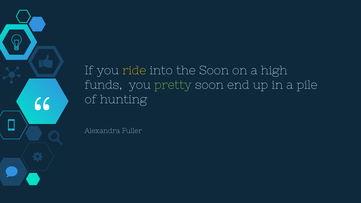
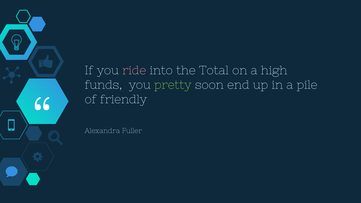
ride colour: yellow -> pink (134, 70)
the Soon: Soon -> Total (214, 70)
hunting: hunting -> friendly (124, 99)
